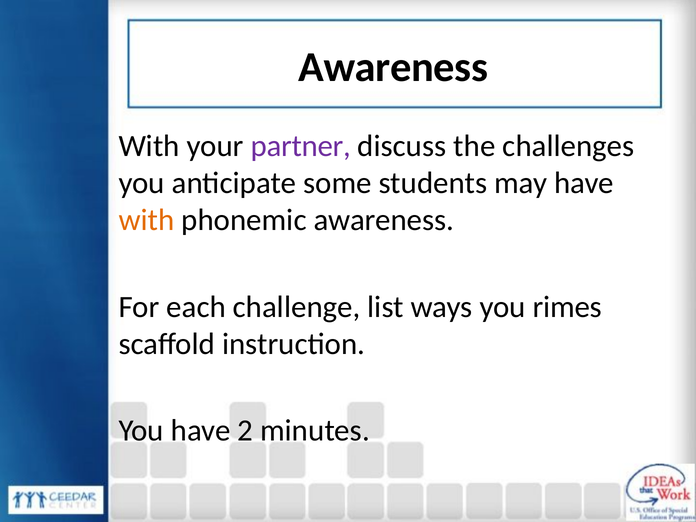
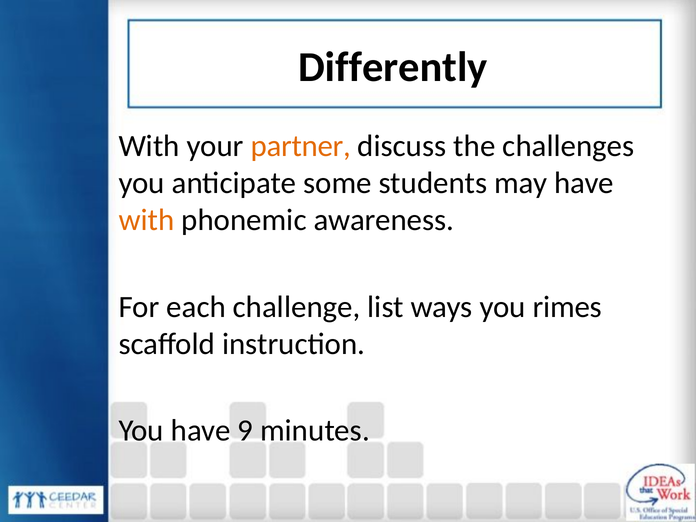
Awareness: Awareness -> Differently (393, 67)
partner colour: purple -> orange (301, 146)
2: 2 -> 9 (245, 431)
